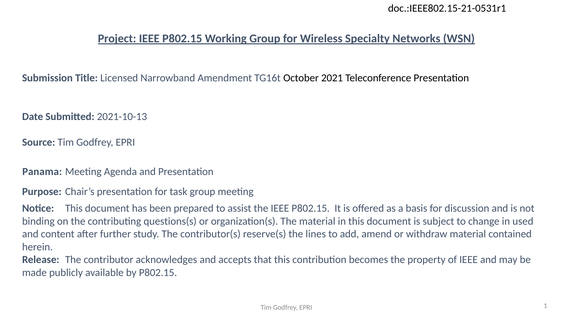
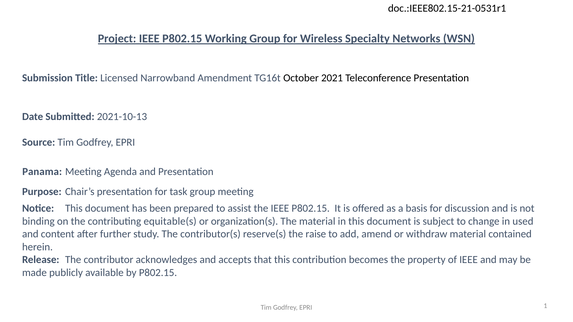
questions(s: questions(s -> equitable(s (170, 221)
lines: lines -> raise (316, 234)
